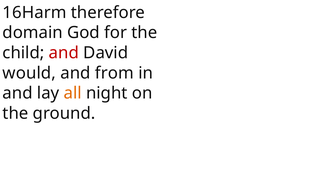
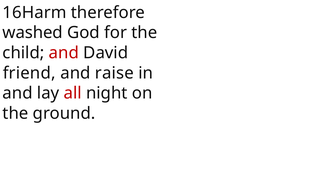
domain: domain -> washed (33, 33)
would: would -> friend (29, 73)
from: from -> raise (114, 73)
all colour: orange -> red (73, 93)
